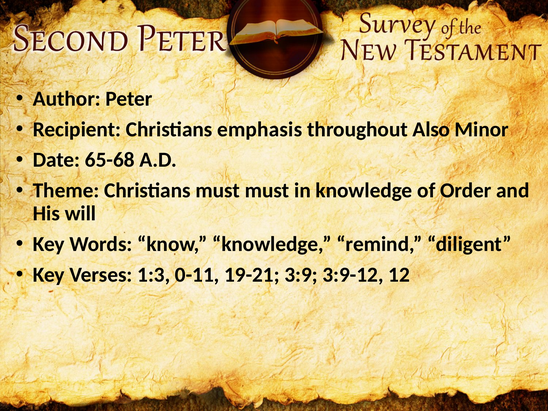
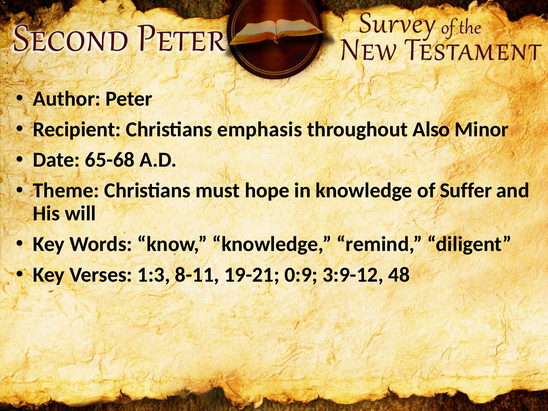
must must: must -> hope (267, 191)
Order: Order -> Suffer (466, 191)
0-11: 0-11 -> 8-11 (197, 275)
3:9: 3:9 -> 0:9 (301, 275)
12: 12 -> 48 (399, 275)
